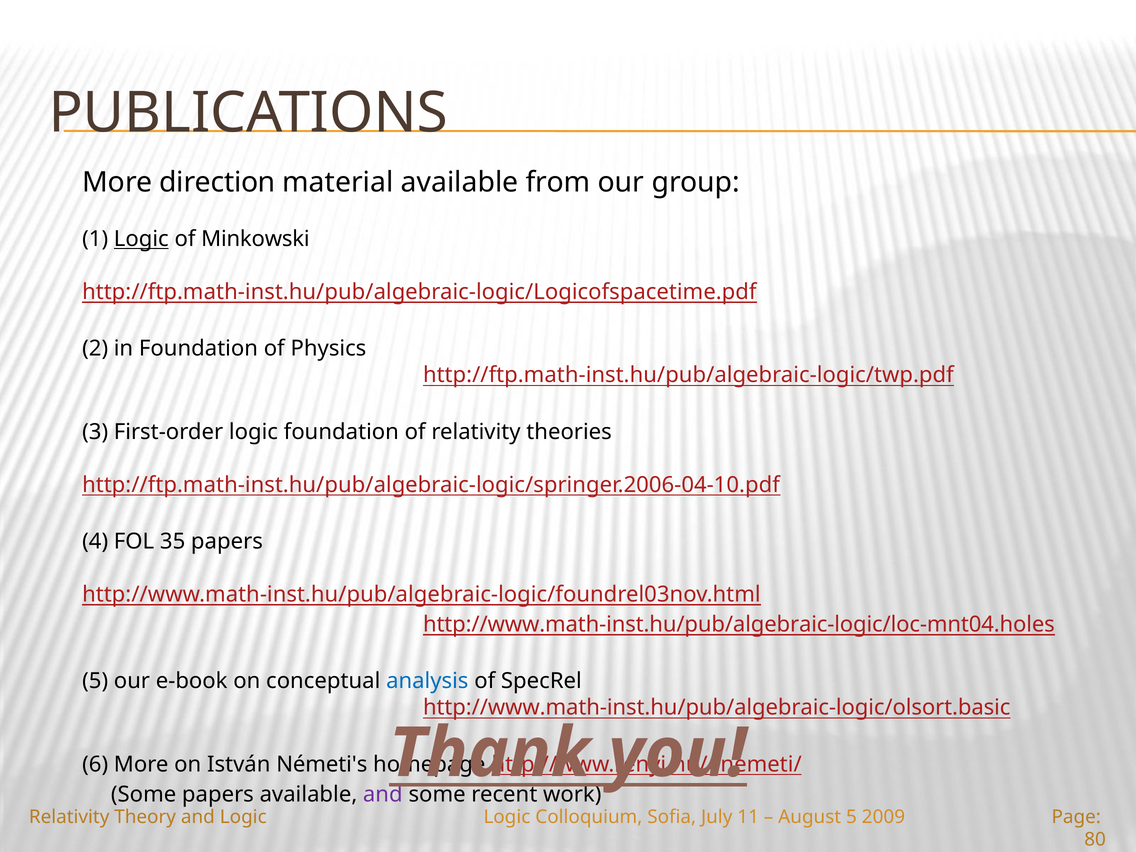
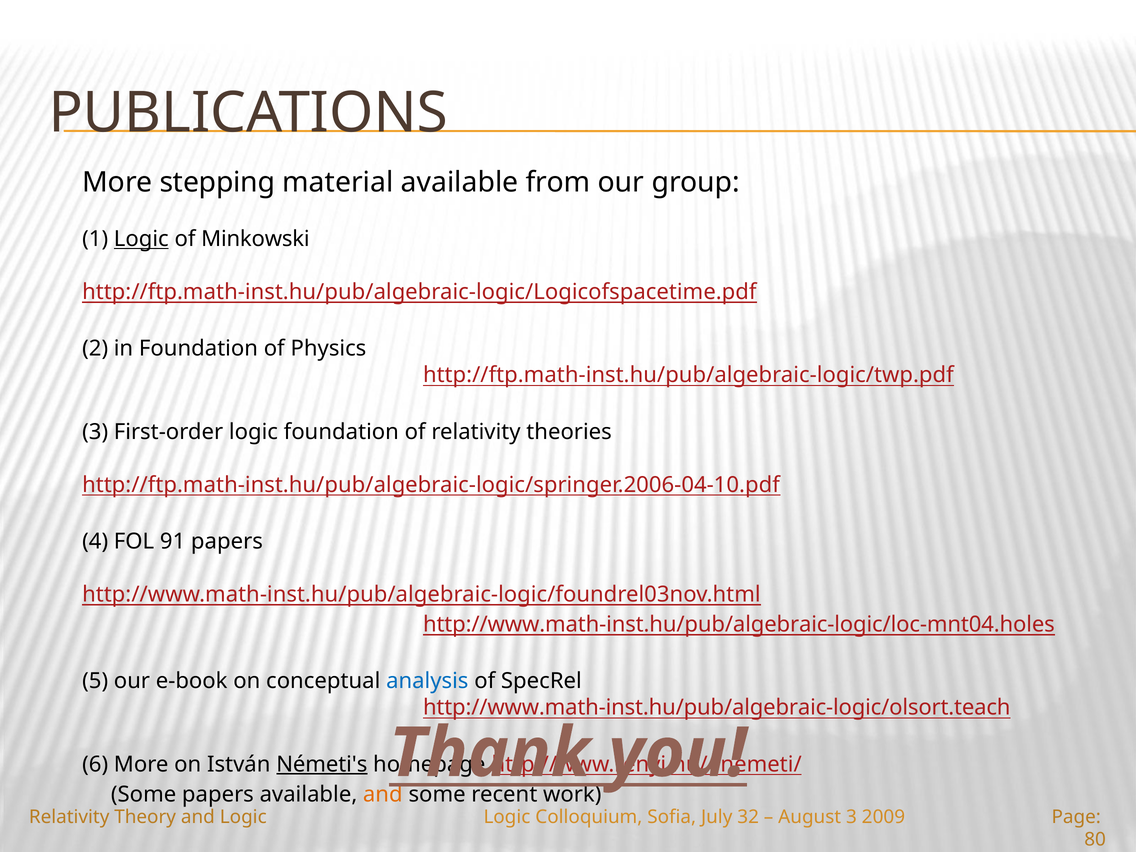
direction: direction -> stepping (217, 183)
35: 35 -> 91 (173, 541)
http://www.math-inst.hu/pub/algebraic-logic/olsort.basic: http://www.math-inst.hu/pub/algebraic-logic/olsort.basic -> http://www.math-inst.hu/pub/algebraic-logic/olsort.teach (717, 708)
Németi's underline: none -> present (322, 764)
and colour: purple -> orange (383, 794)
11: 11 -> 32 (748, 817)
August 5: 5 -> 3 (851, 817)
